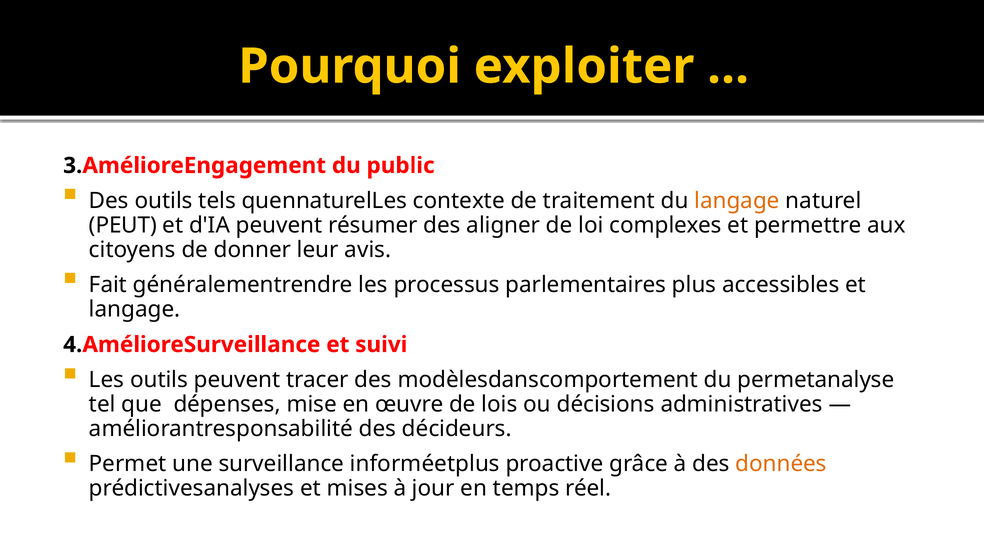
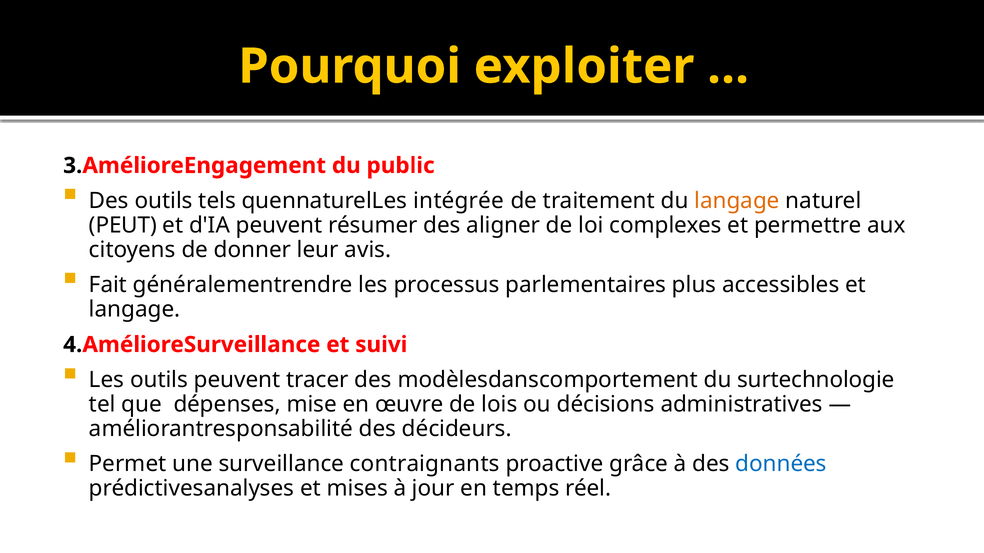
contexte: contexte -> intégrée (459, 201)
permetanalyse: permetanalyse -> surtechnologie (816, 380)
informéetplus: informéetplus -> contraignants (425, 464)
données colour: orange -> blue (781, 464)
